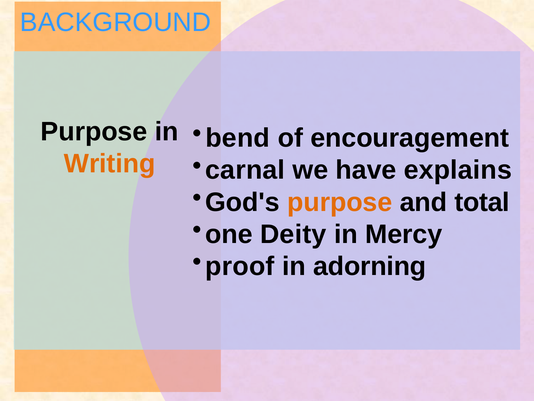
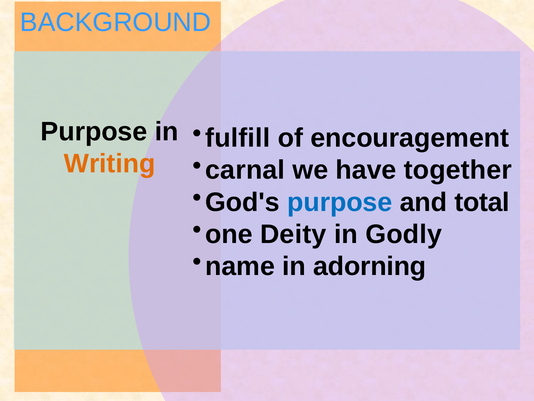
bend: bend -> fulfill (238, 138)
explains: explains -> together (458, 170)
purpose colour: orange -> blue (340, 202)
Mercy: Mercy -> Godly (404, 234)
proof: proof -> name (240, 266)
